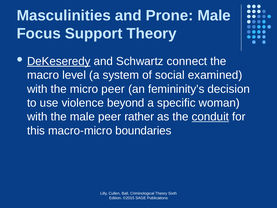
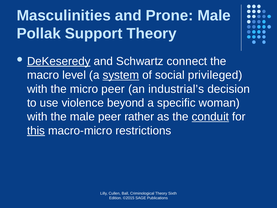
Focus: Focus -> Pollak (39, 34)
system underline: none -> present (121, 75)
examined: examined -> privileged (215, 75)
femininity’s: femininity’s -> industrial’s (176, 89)
this underline: none -> present (36, 130)
boundaries: boundaries -> restrictions (143, 130)
